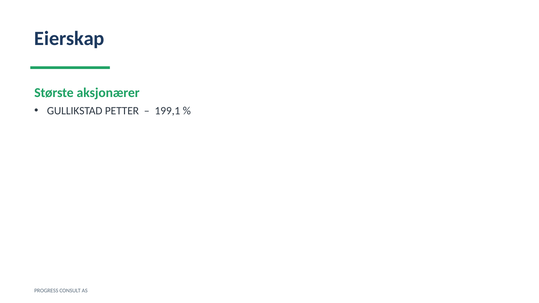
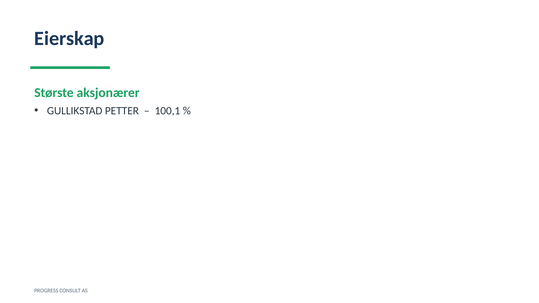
199,1: 199,1 -> 100,1 (167, 111)
